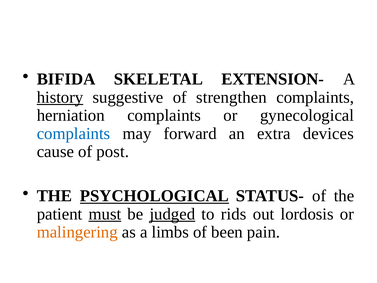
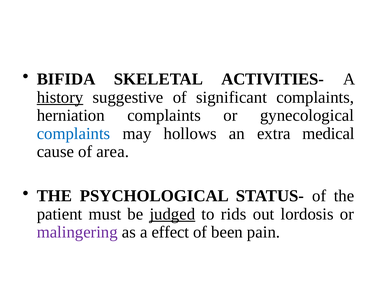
EXTENSION-: EXTENSION- -> ACTIVITIES- (273, 79)
strengthen: strengthen -> significant (232, 97)
forward: forward -> hollows (190, 133)
devices: devices -> medical (328, 133)
post: post -> area (113, 152)
PSYCHOLOGICAL underline: present -> none (154, 196)
must underline: present -> none (105, 214)
malingering colour: orange -> purple (77, 232)
limbs: limbs -> effect (170, 232)
